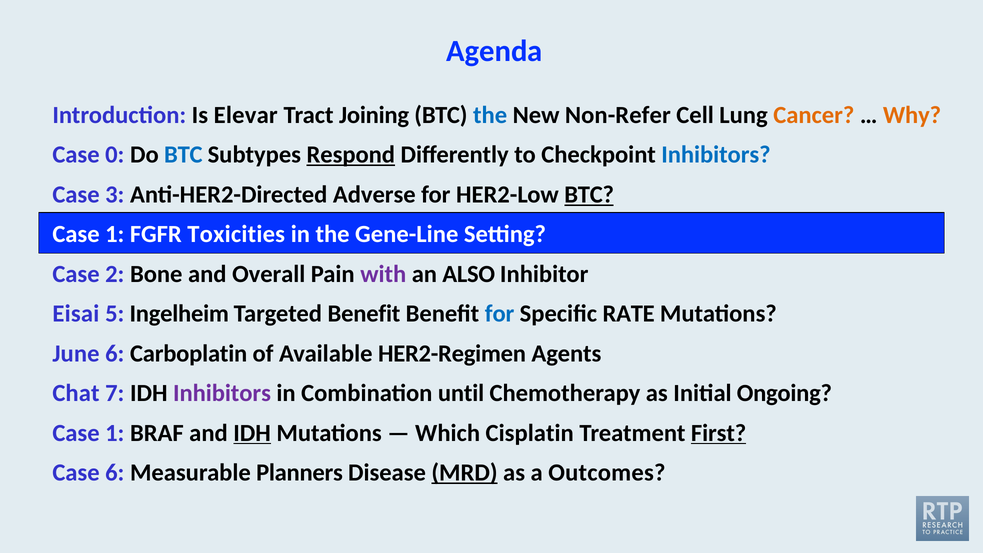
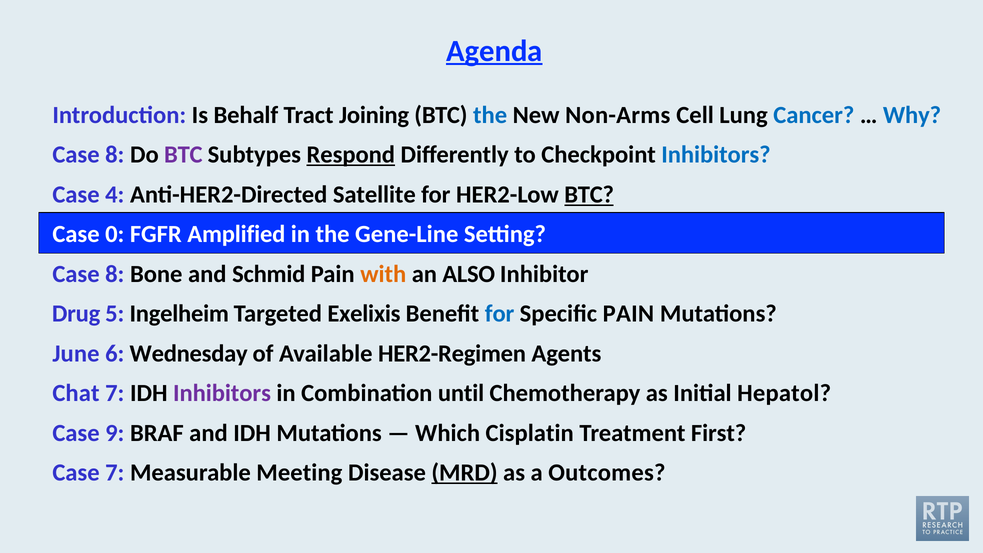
Agenda underline: none -> present (494, 51)
Elevar: Elevar -> Behalf (246, 115)
Non-Refer: Non-Refer -> Non-Arms (618, 115)
Cancer colour: orange -> blue (814, 115)
Why colour: orange -> blue (912, 115)
0: 0 -> 8 (115, 155)
BTC colour: blue -> purple (183, 155)
3: 3 -> 4 (115, 194)
Adverse: Adverse -> Satellite (374, 194)
1: 1 -> 0 (115, 234)
Toxicities: Toxicities -> Amplified (236, 234)
2: 2 -> 8 (115, 274)
Overall: Overall -> Schmid (269, 274)
with colour: purple -> orange (383, 274)
Eisai: Eisai -> Drug (76, 314)
Targeted Benefit: Benefit -> Exelixis (364, 314)
Specific RATE: RATE -> PAIN (628, 314)
Carboplatin: Carboplatin -> Wednesday (189, 353)
Ongoing: Ongoing -> Hepatol (784, 393)
1: 1 -> 9 (115, 433)
IDH underline: present -> none (252, 433)
First underline: present -> none (719, 433)
Case 6: 6 -> 7 (115, 473)
Planners: Planners -> Meeting (299, 473)
